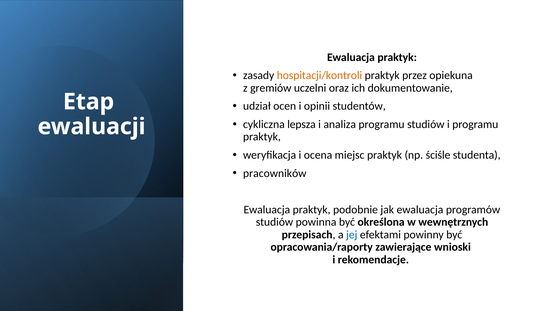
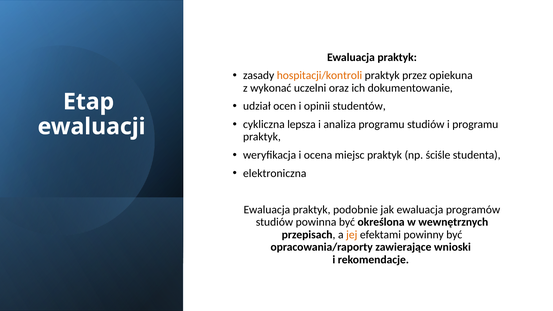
gremiów: gremiów -> wykonać (271, 88)
pracowników: pracowników -> elektroniczna (275, 173)
jej colour: blue -> orange (352, 235)
